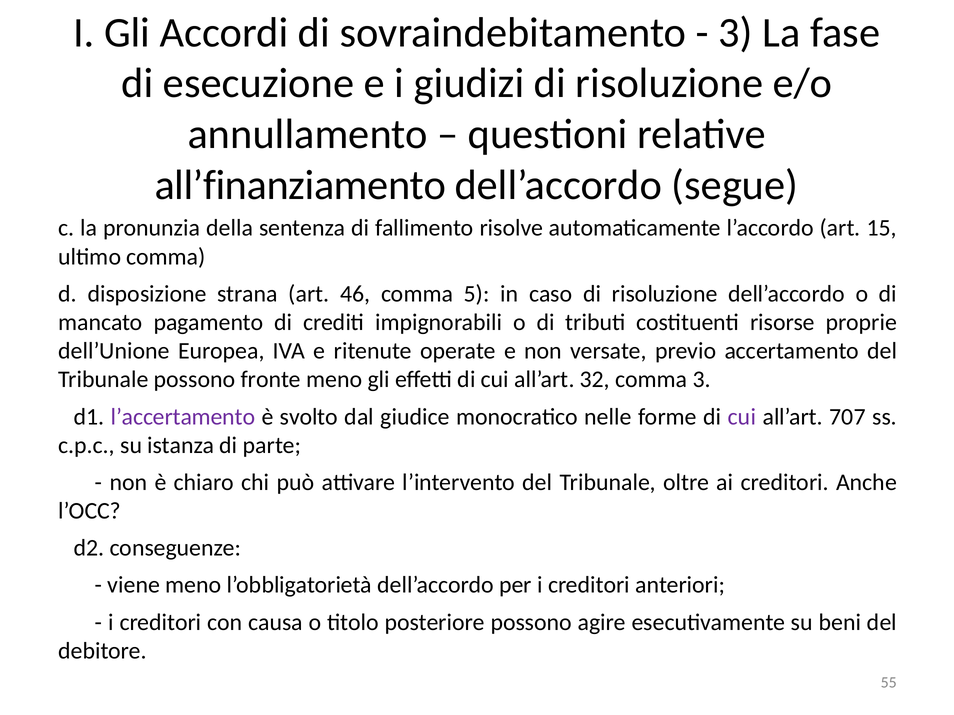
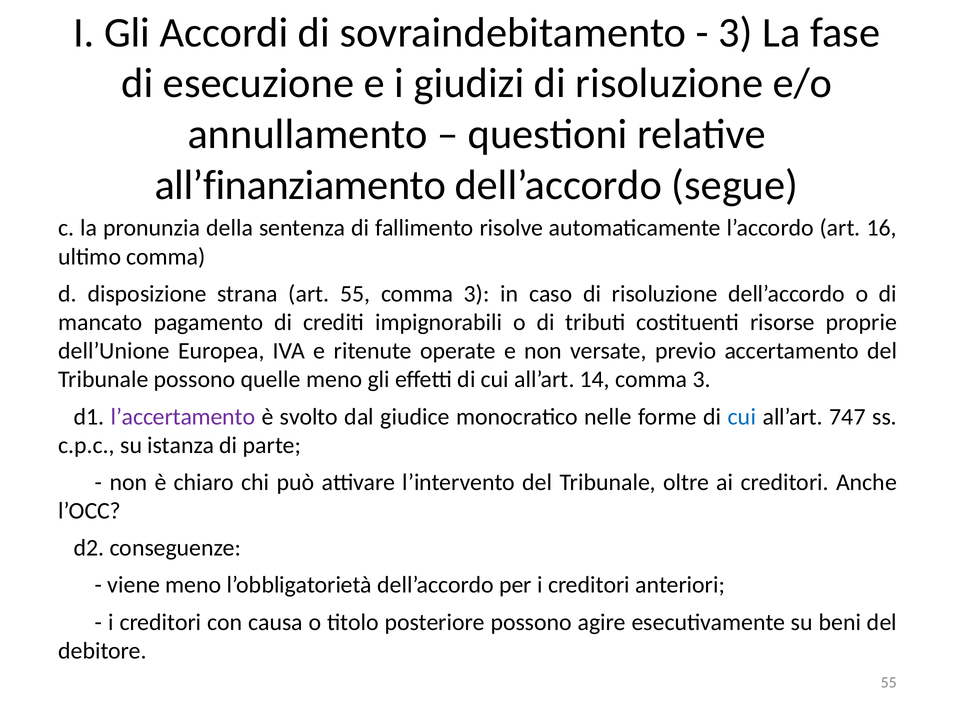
15: 15 -> 16 (882, 228)
art 46: 46 -> 55 (355, 294)
5: 5 -> 3 (477, 294)
fronte: fronte -> quelle (271, 380)
32: 32 -> 14 (595, 380)
cui colour: purple -> blue (742, 417)
707: 707 -> 747 (847, 417)
